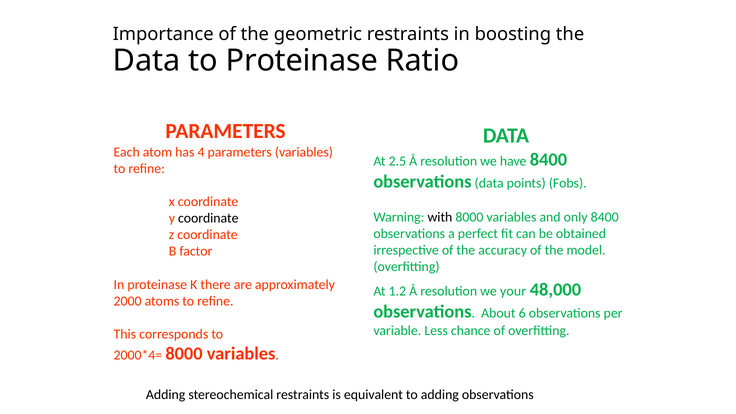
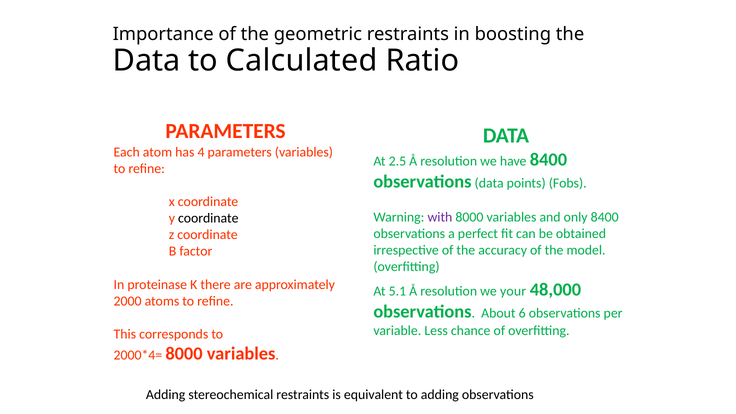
to Proteinase: Proteinase -> Calculated (302, 61)
with colour: black -> purple (440, 217)
1.2: 1.2 -> 5.1 (397, 291)
